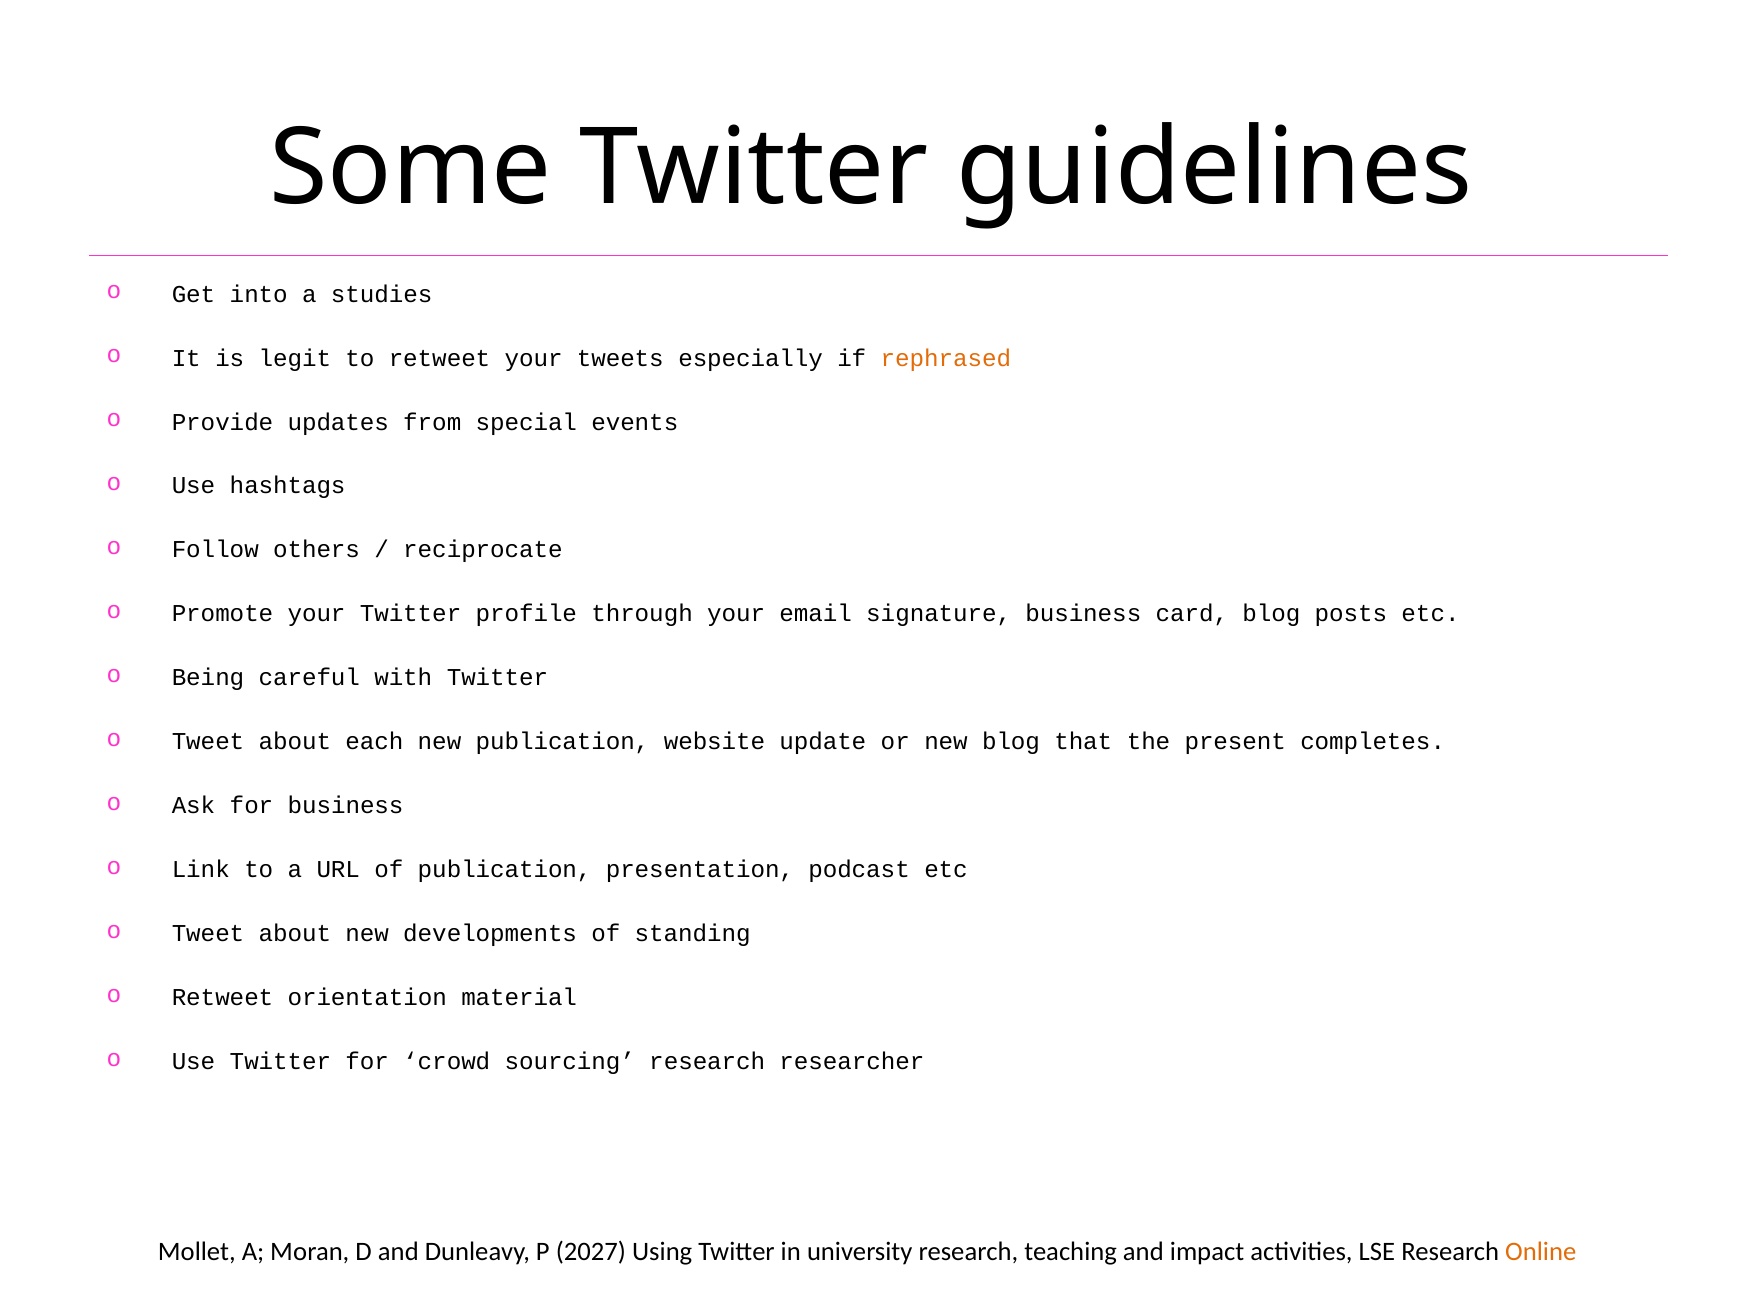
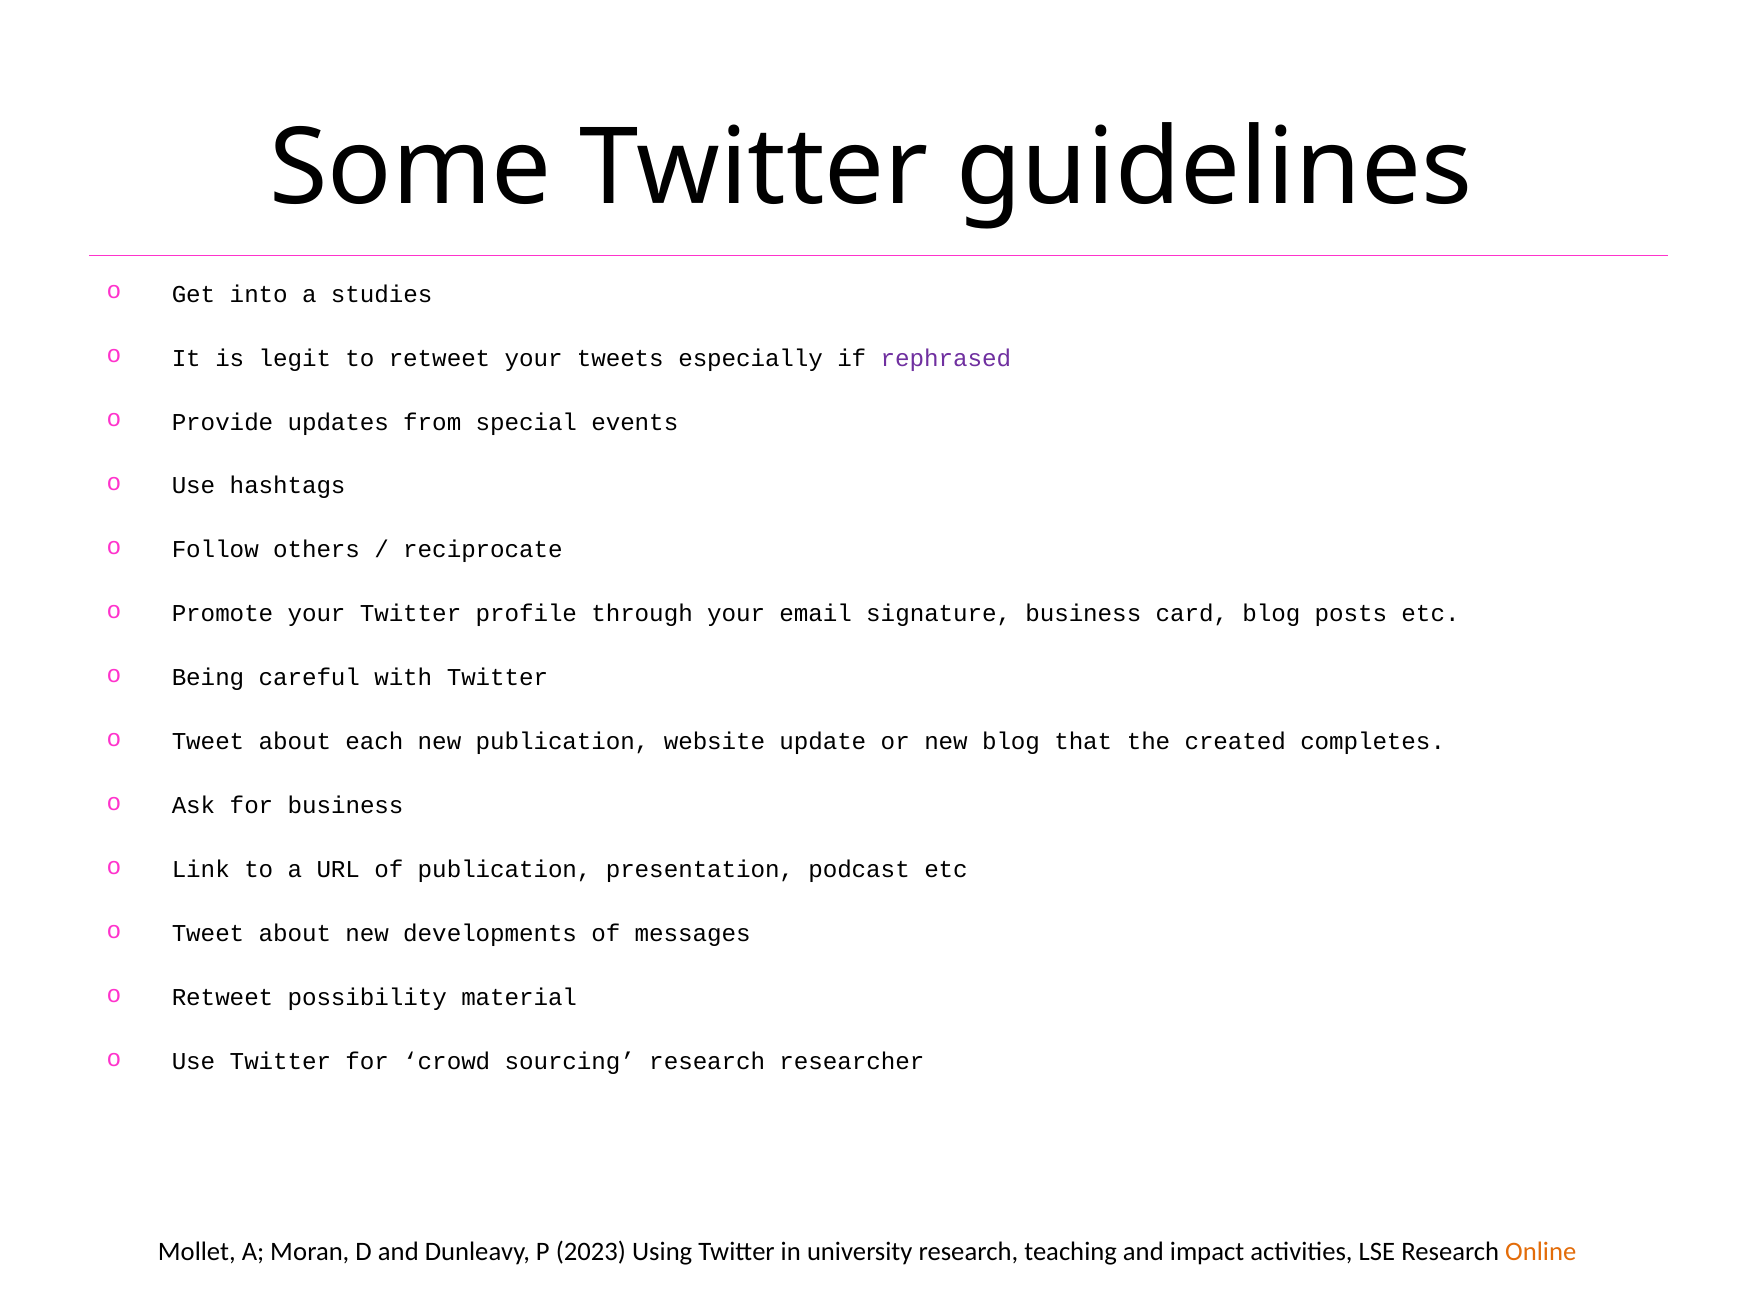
rephrased colour: orange -> purple (946, 358)
present: present -> created (1235, 742)
standing: standing -> messages (693, 934)
orientation: orientation -> possibility (367, 998)
2027: 2027 -> 2023 (591, 1251)
